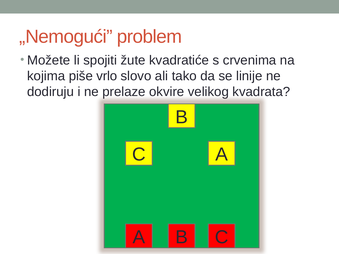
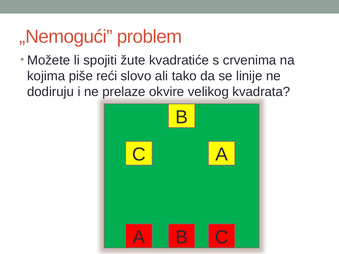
vrlo: vrlo -> reći (107, 76)
